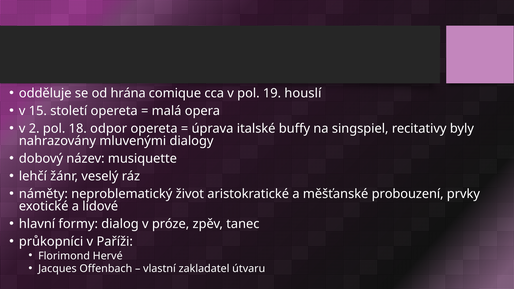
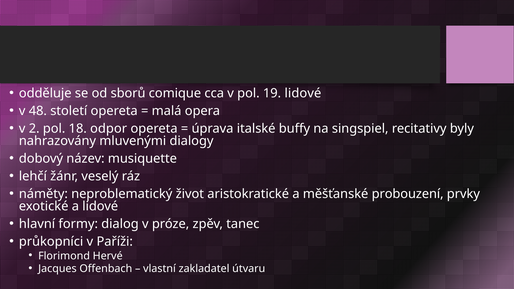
hrána: hrána -> sborů (128, 93)
19 houslí: houslí -> lidové (303, 93)
15: 15 -> 48 (38, 111)
